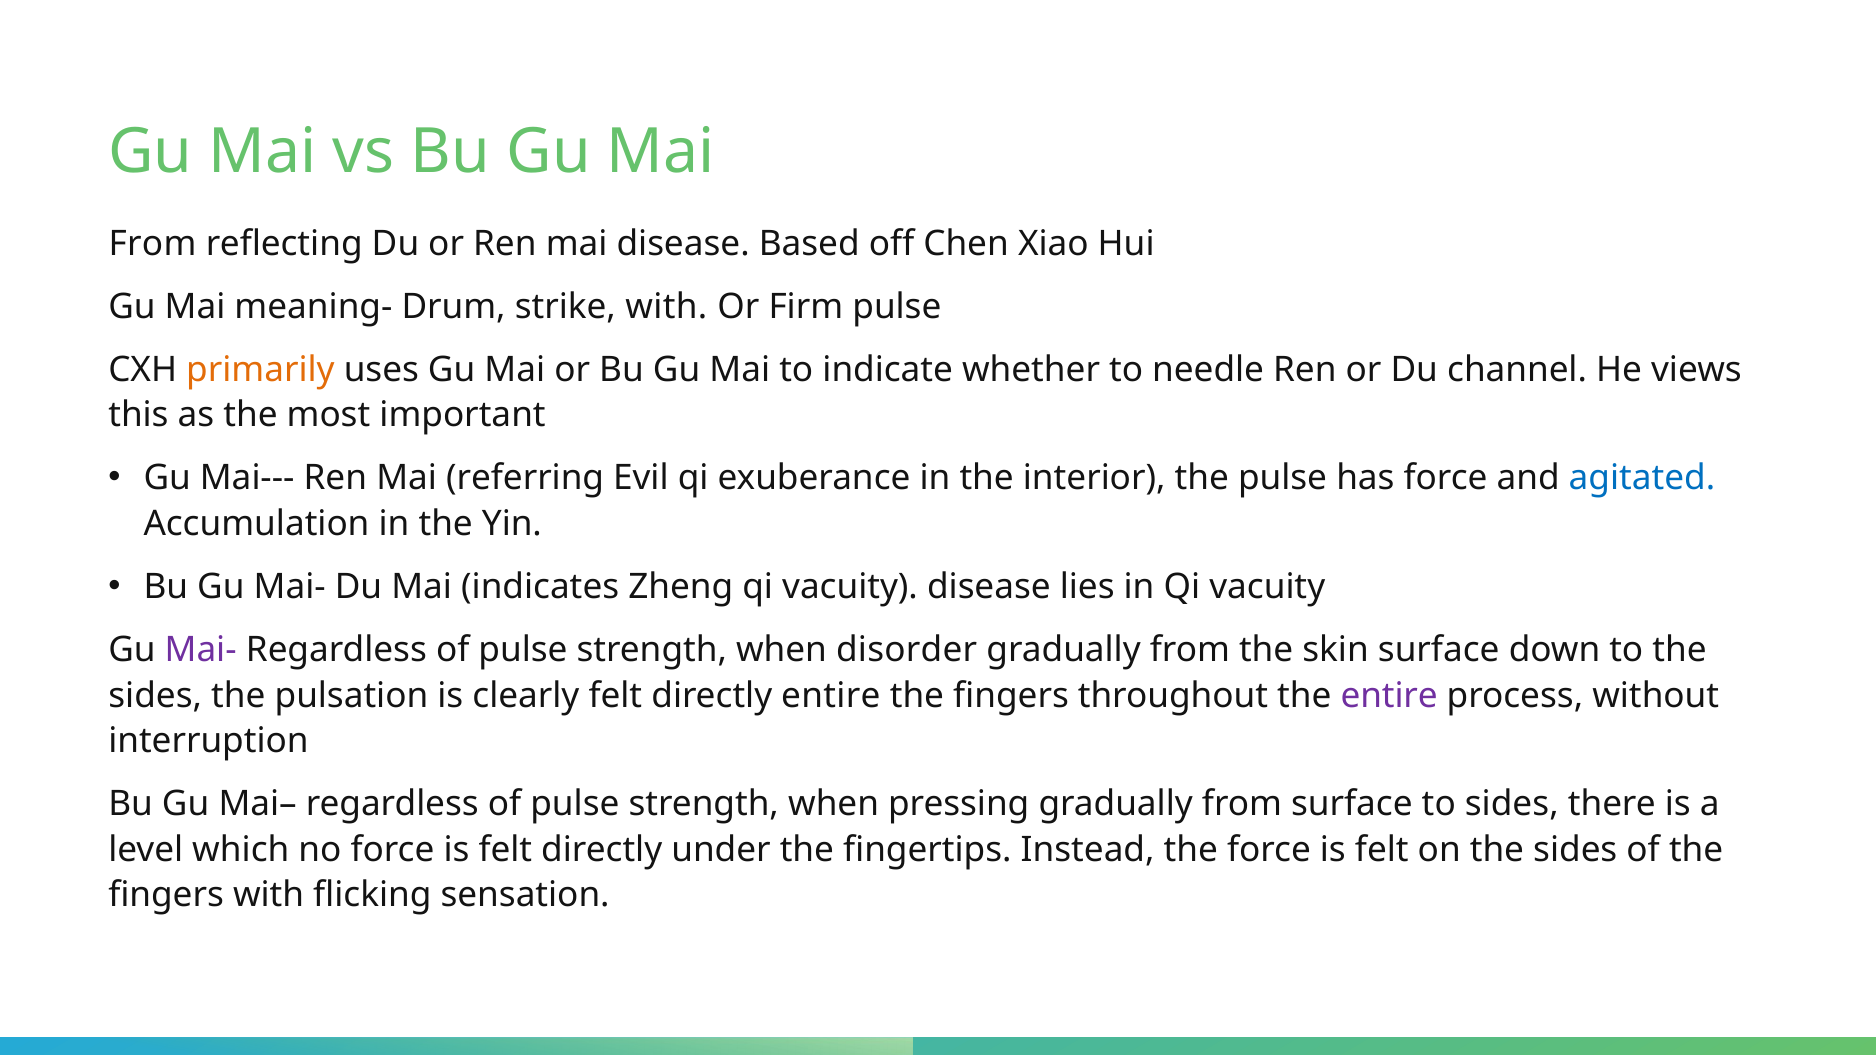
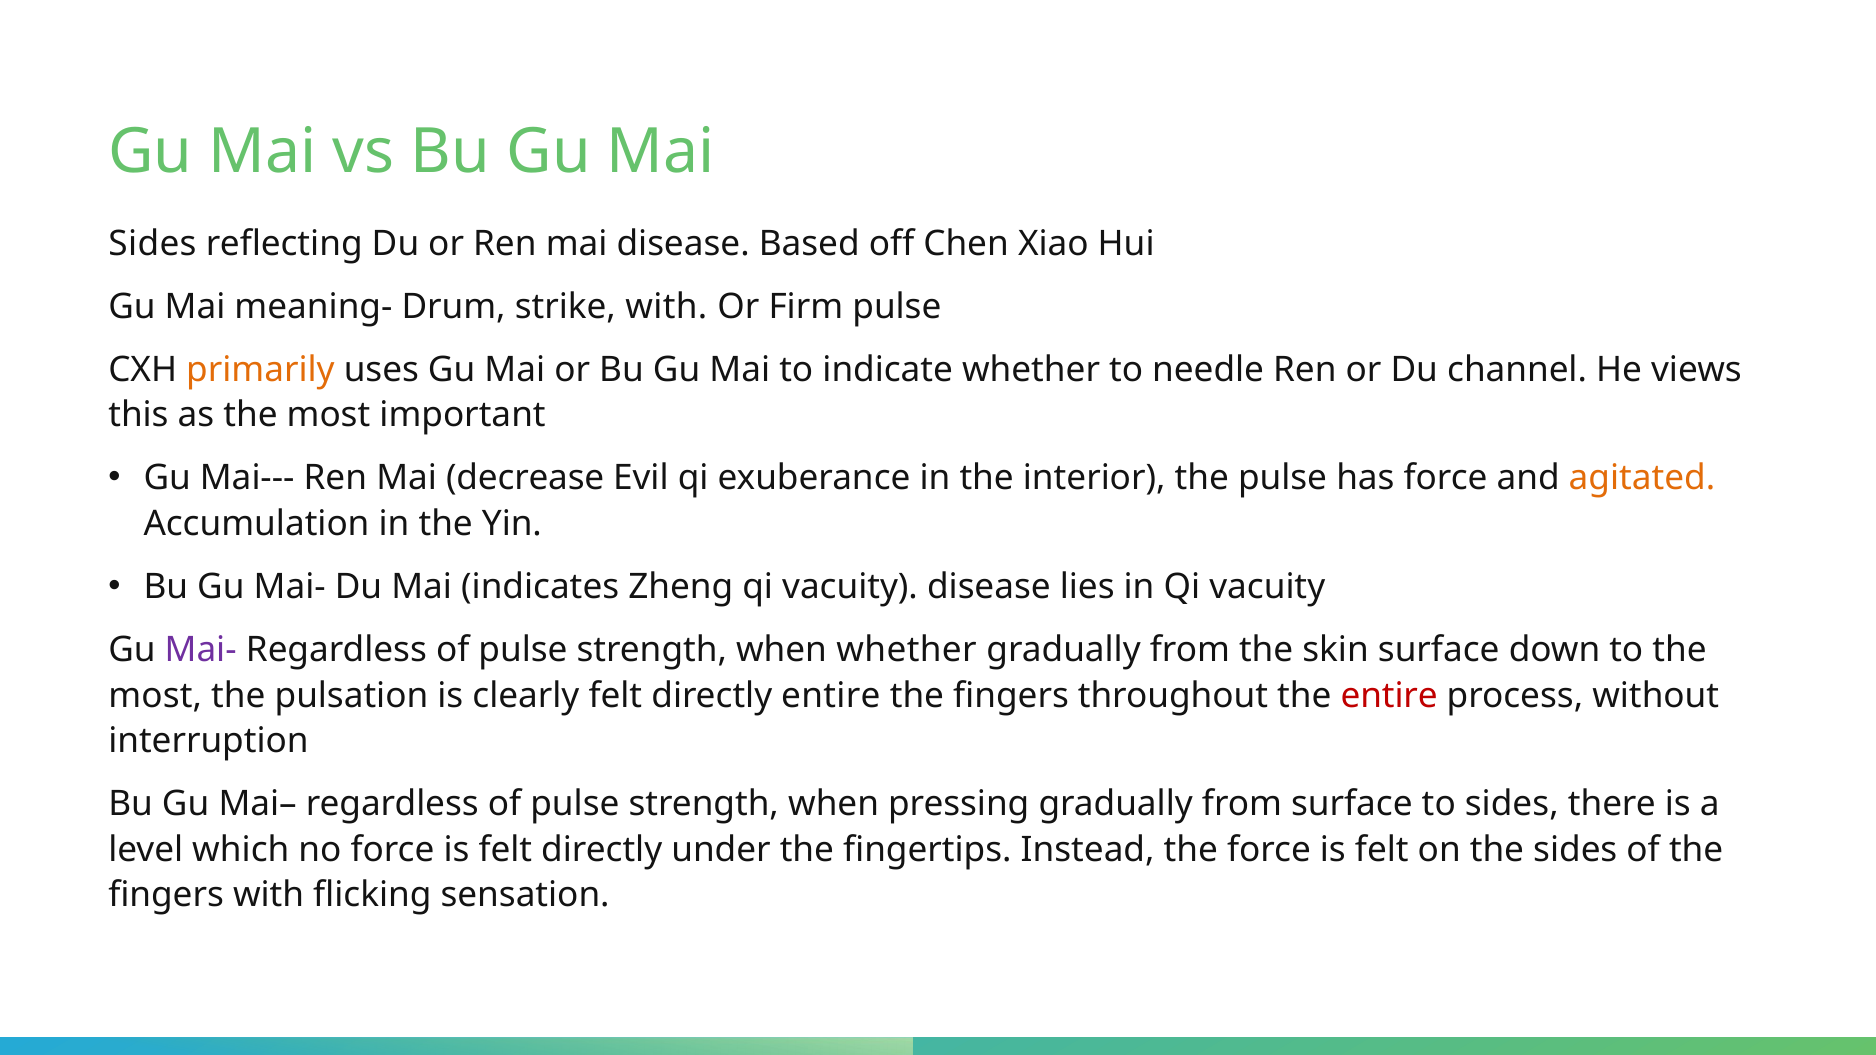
From: From -> Sides (153, 244)
referring: referring -> decrease (525, 478)
agitated colour: blue -> orange (1642, 478)
when disorder: disorder -> whether (907, 650)
sides: sides -> most (155, 696)
entire colour: purple -> red (1389, 696)
